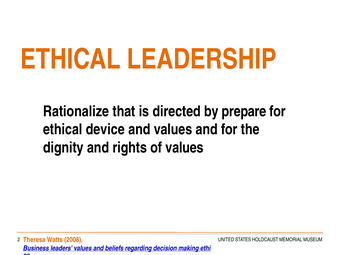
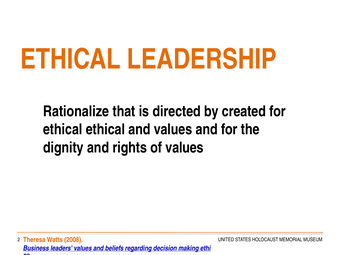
prepare: prepare -> created (244, 111)
ethical device: device -> ethical (105, 129)
